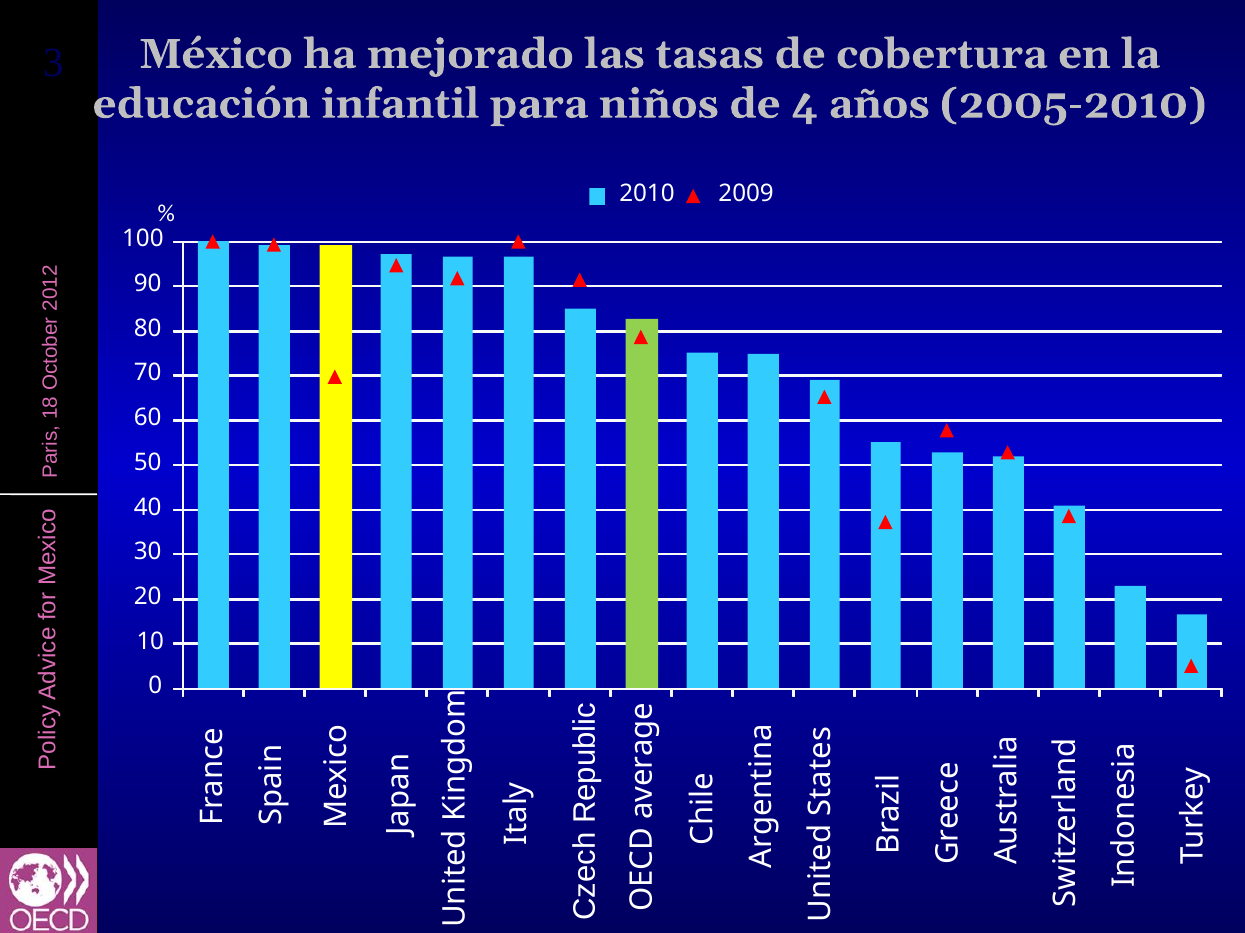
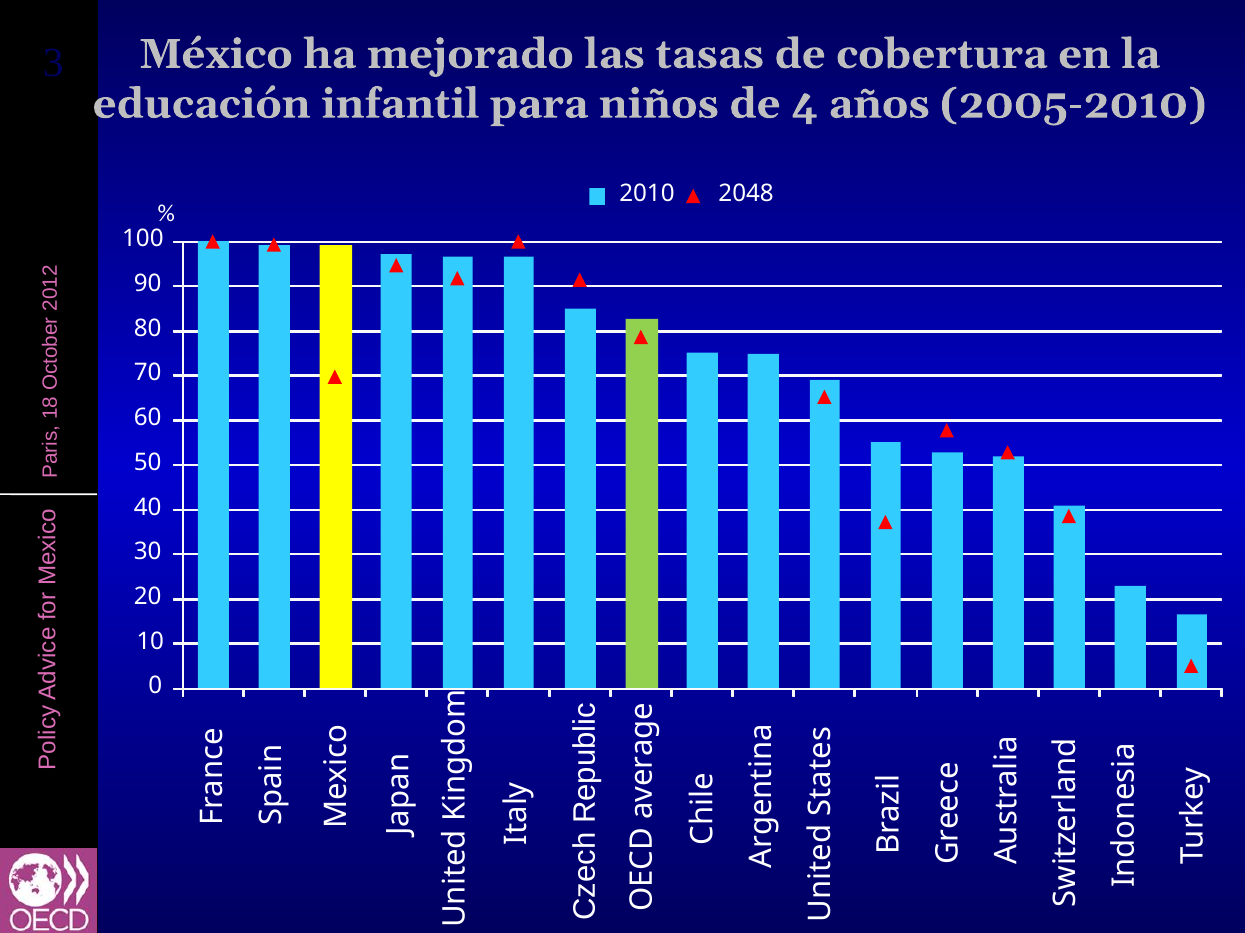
2009: 2009 -> 2048 (746, 193)
